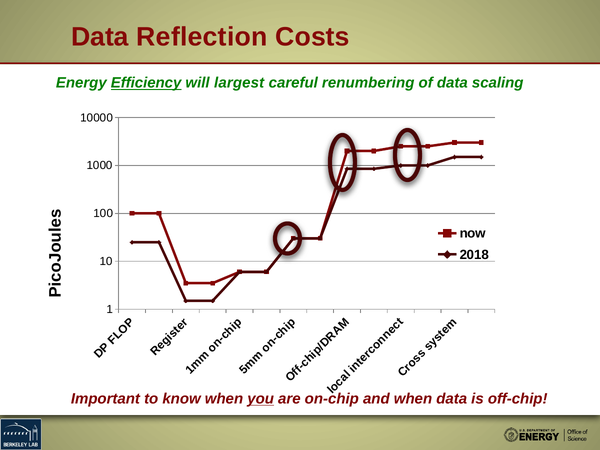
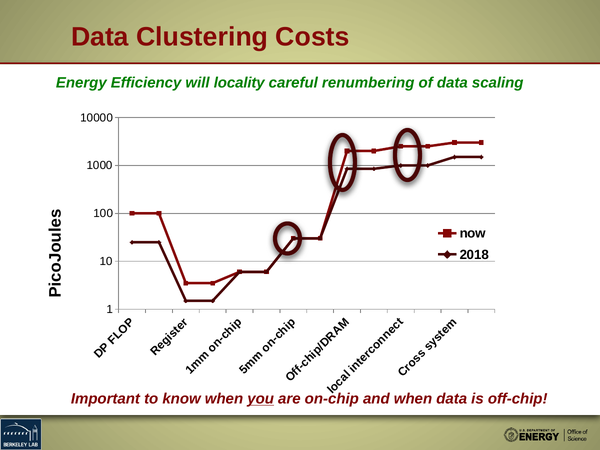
Reflection: Reflection -> Clustering (202, 37)
Efficiency underline: present -> none (146, 83)
largest: largest -> locality (239, 83)
